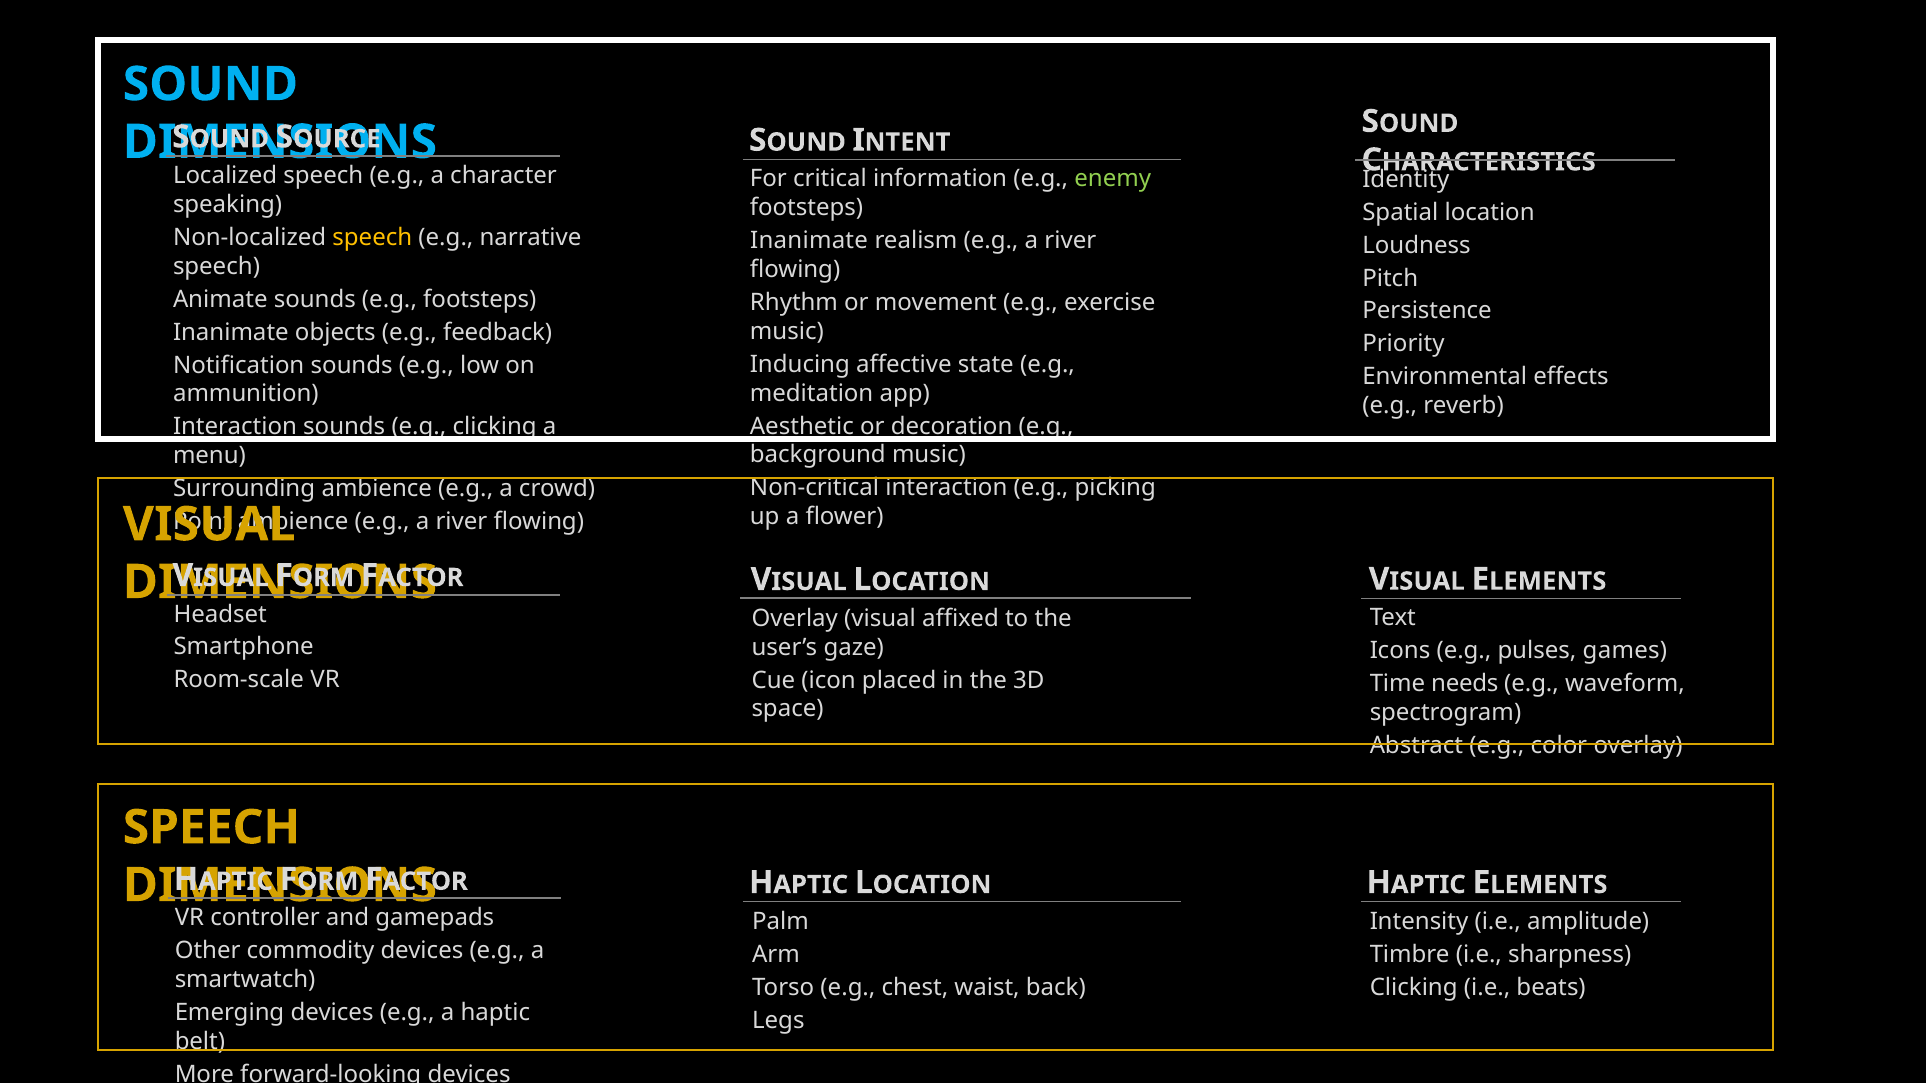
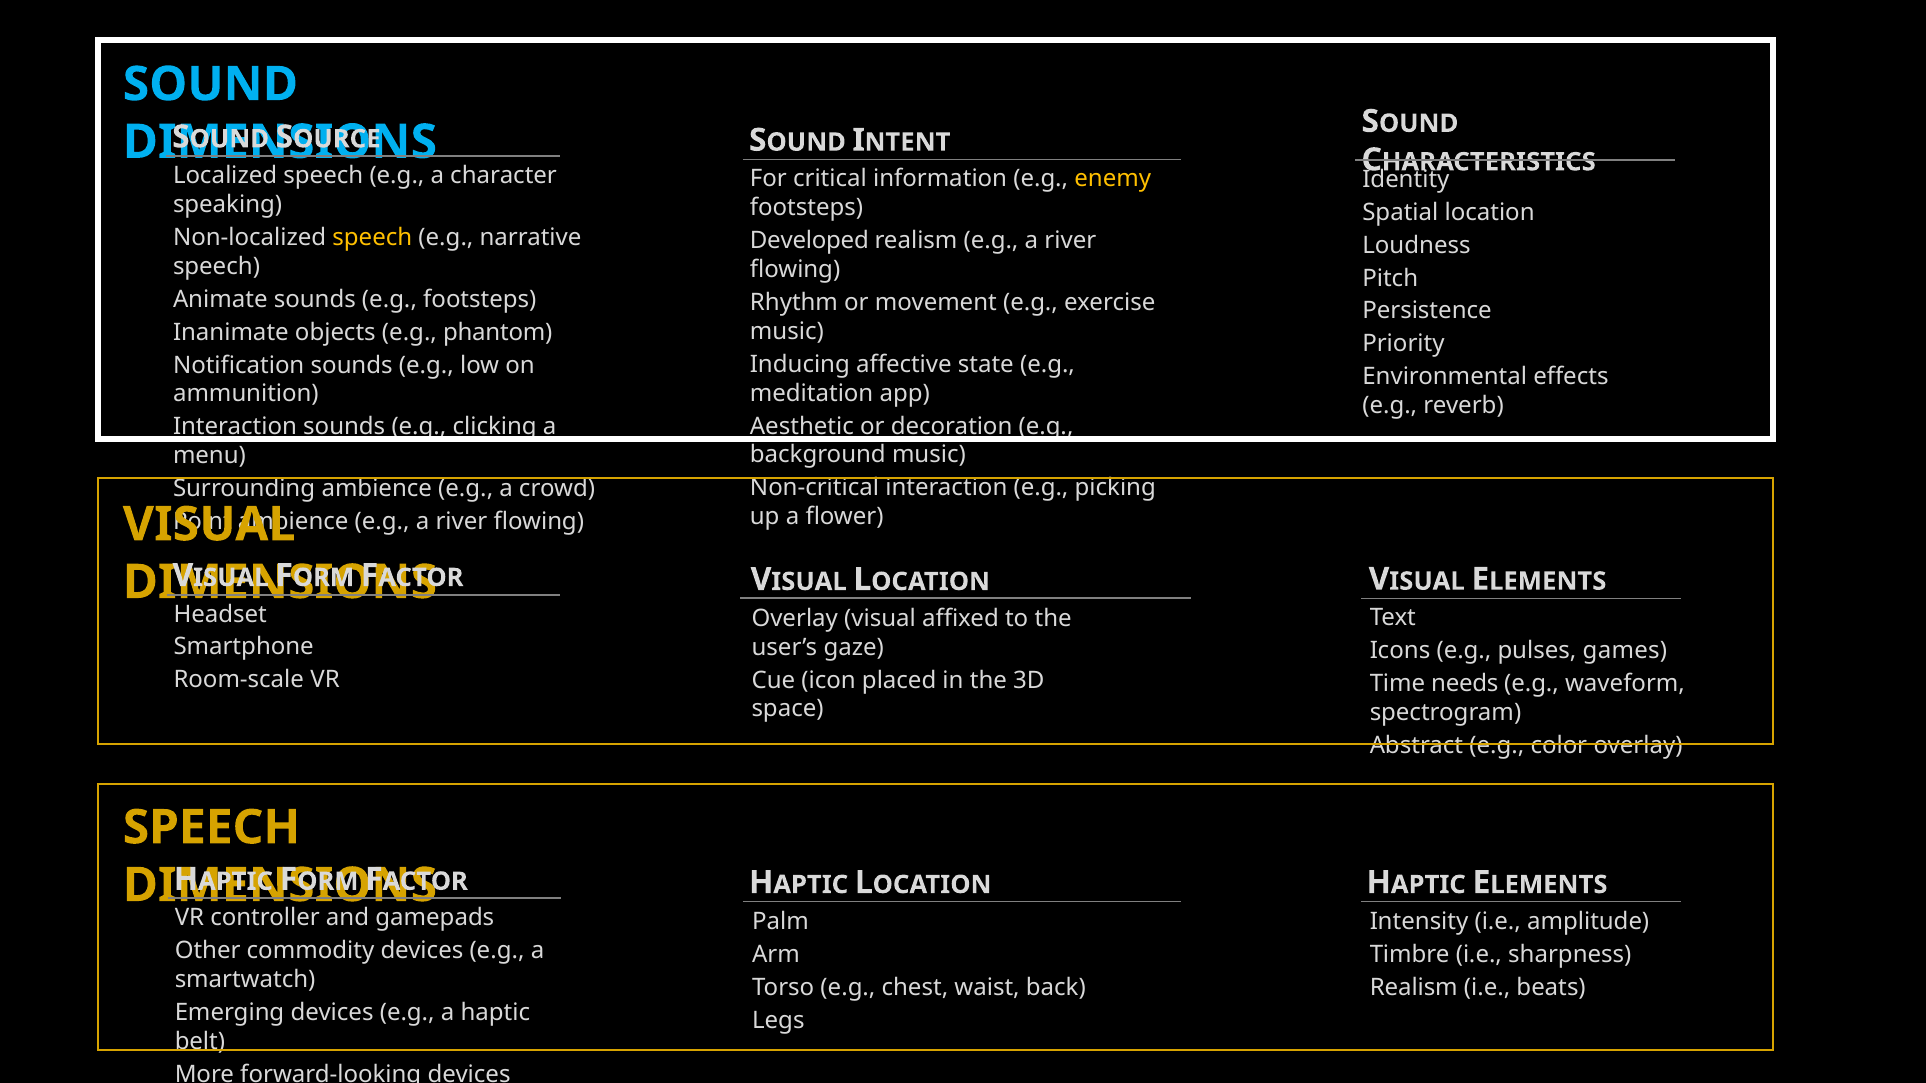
enemy colour: light green -> yellow (1113, 179)
Inanimate: Inanimate -> Developed (809, 241)
objects e.g feedback: feedback -> phantom (498, 332)
Clicking: Clicking -> Realism (1414, 988)
